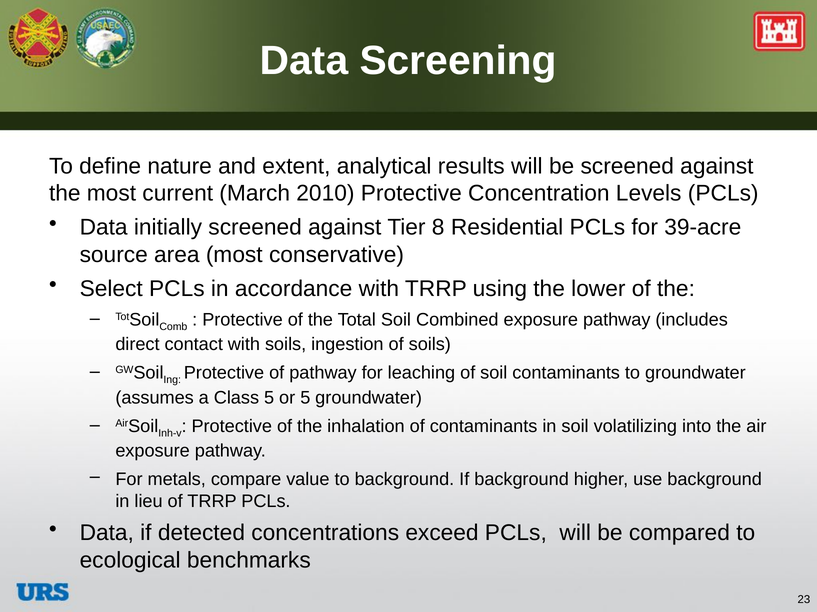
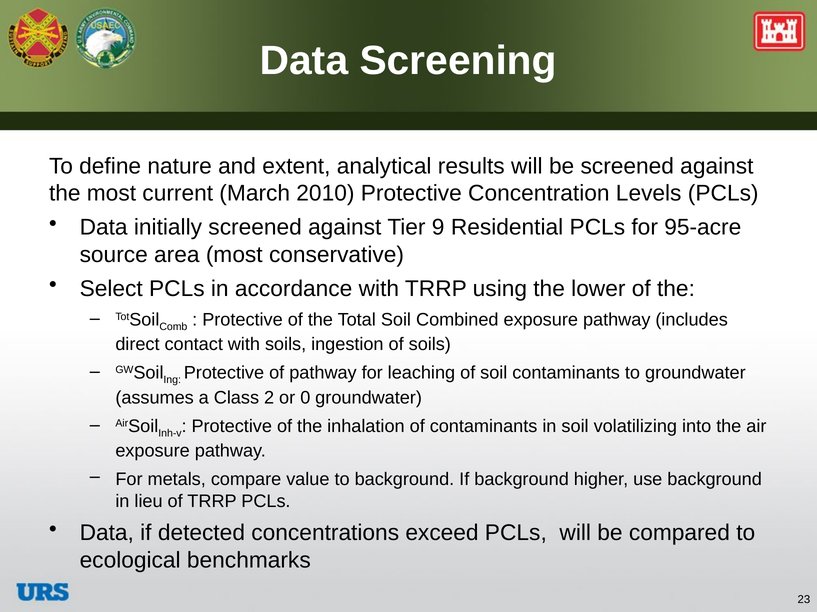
8: 8 -> 9 (438, 228)
39-acre: 39-acre -> 95-acre (703, 228)
Class 5: 5 -> 2 (269, 398)
or 5: 5 -> 0 (305, 398)
